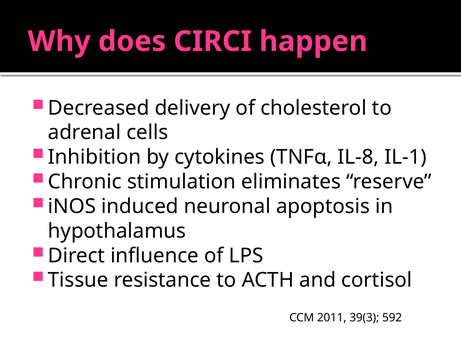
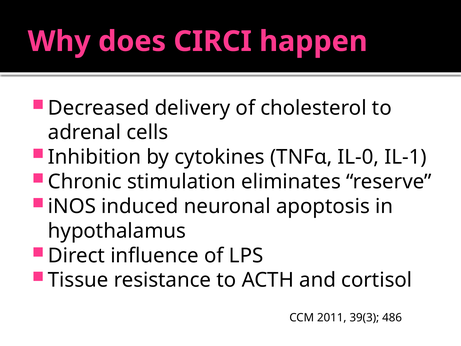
IL-8: IL-8 -> IL-0 (358, 157)
592: 592 -> 486 (392, 317)
